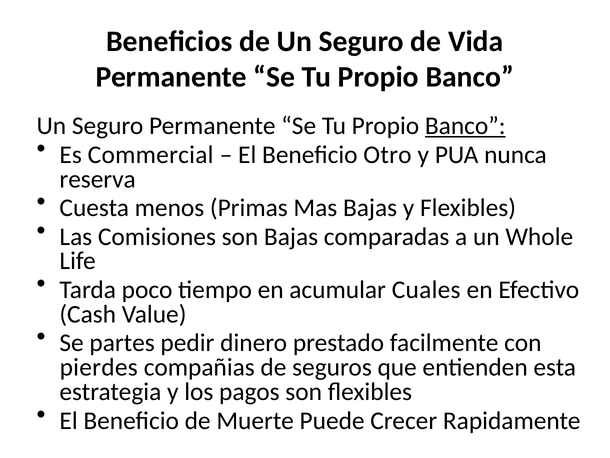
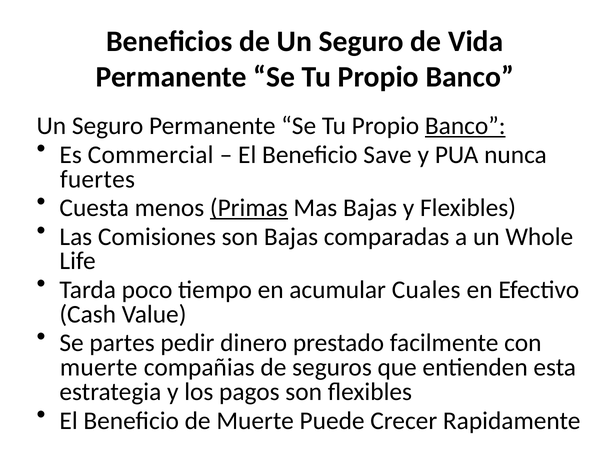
Otro: Otro -> Save (388, 155)
reserva: reserva -> fuertes (97, 179)
Primas underline: none -> present (249, 208)
pierdes: pierdes -> muerte (99, 367)
